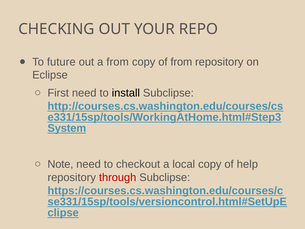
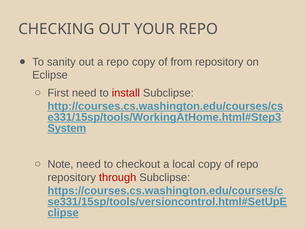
future: future -> sanity (61, 62)
a from: from -> repo (118, 62)
install colour: black -> red (126, 93)
of help: help -> repo (247, 164)
